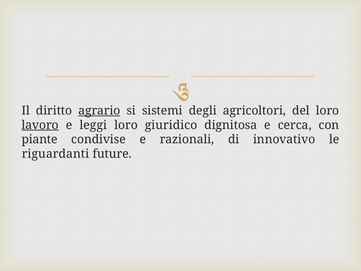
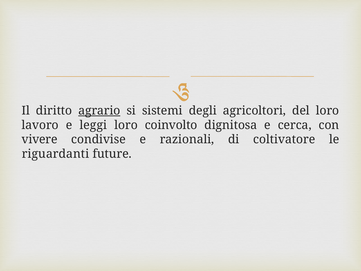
lavoro underline: present -> none (40, 125)
giuridico: giuridico -> coinvolto (171, 125)
piante: piante -> vivere (40, 139)
innovativo: innovativo -> coltivatore (284, 139)
